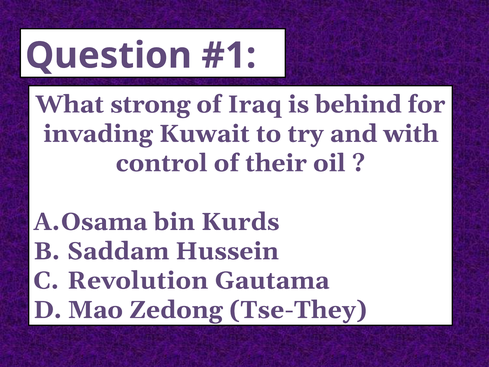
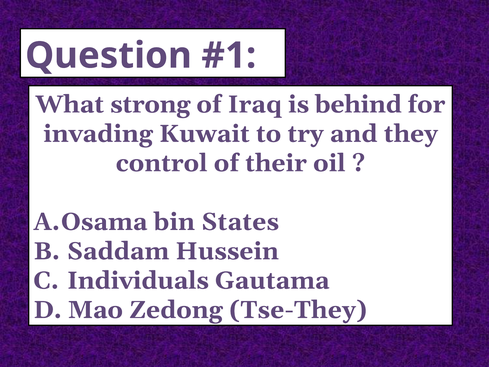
with: with -> they (411, 134)
Kurds: Kurds -> States (240, 222)
Revolution: Revolution -> Individuals (138, 280)
